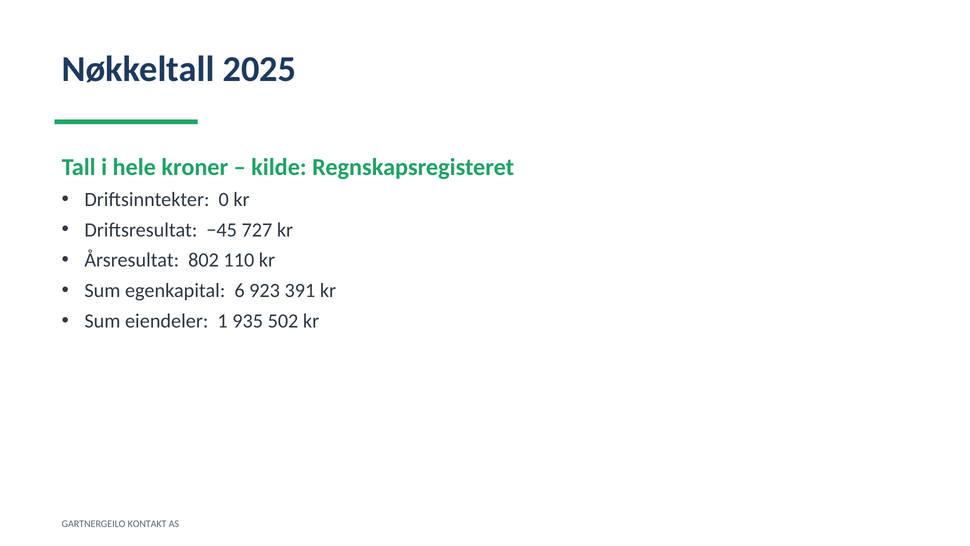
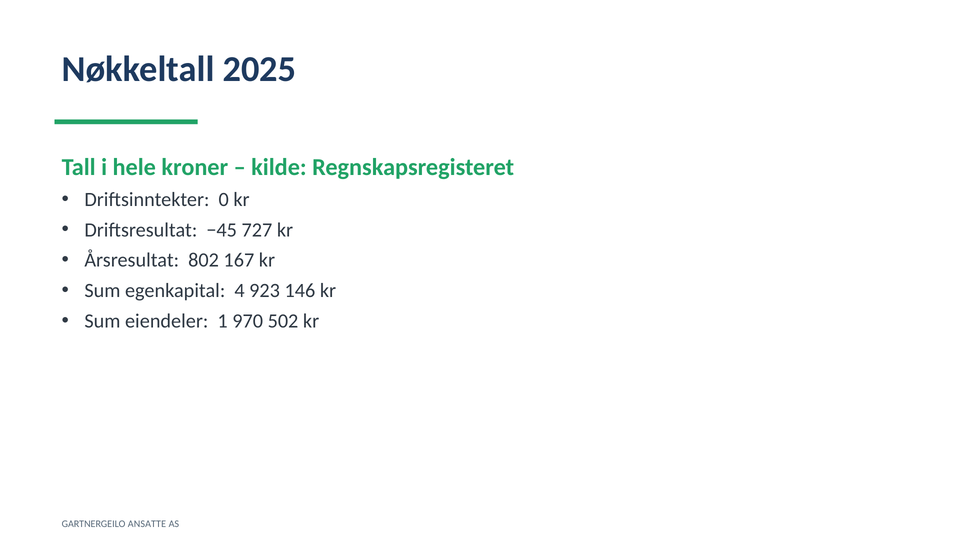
110: 110 -> 167 (239, 260)
6: 6 -> 4 (240, 290)
391: 391 -> 146 (300, 290)
935: 935 -> 970 (248, 321)
KONTAKT: KONTAKT -> ANSATTE (147, 524)
